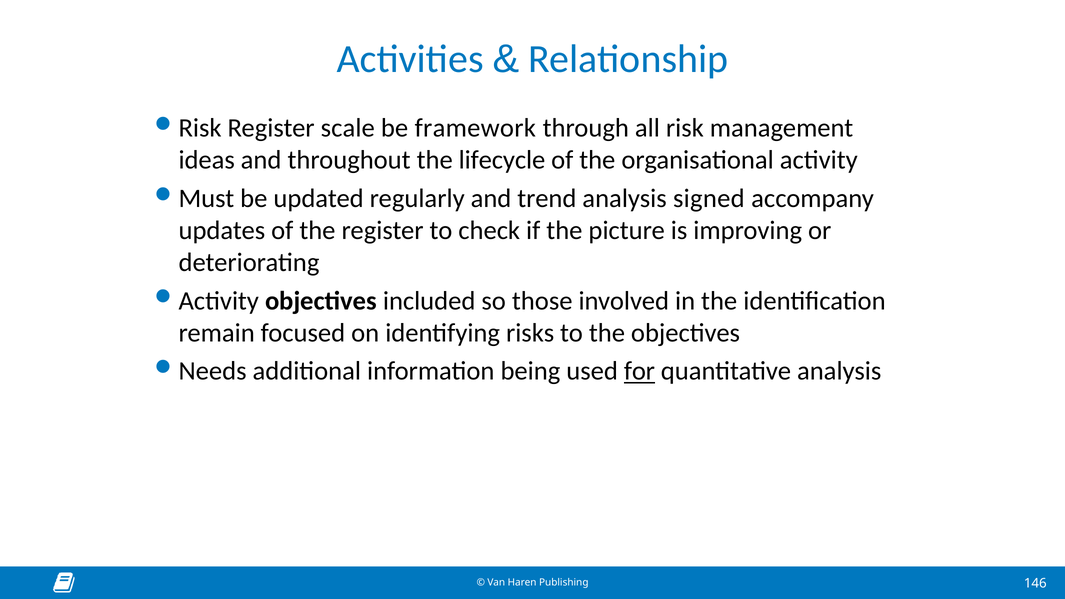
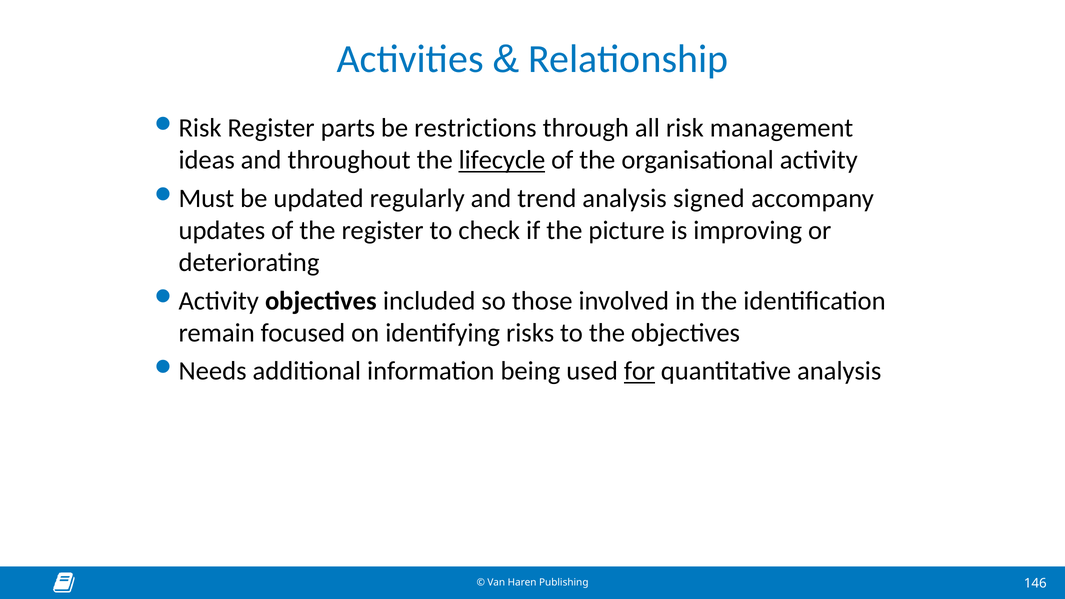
scale: scale -> parts (348, 128)
framework: framework -> restrictions (475, 128)
lifecycle underline: none -> present (502, 160)
